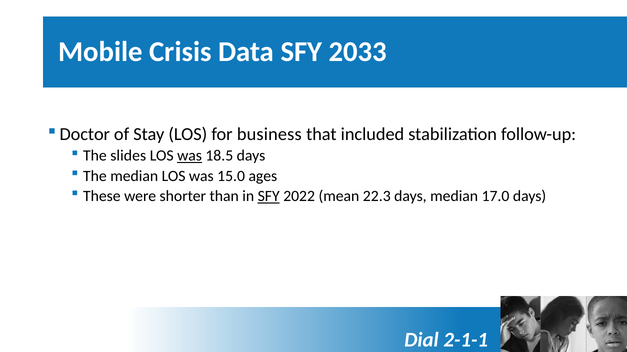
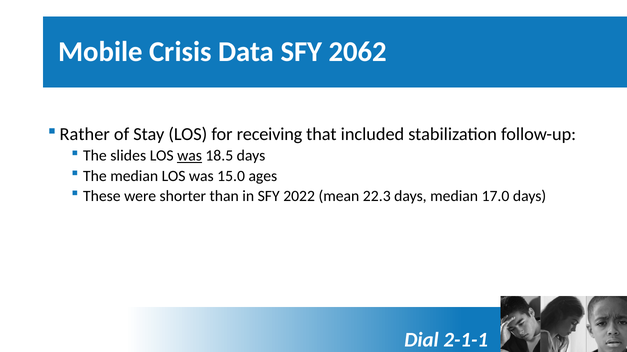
2033: 2033 -> 2062 (358, 52)
Doctor: Doctor -> Rather (85, 135)
business: business -> receiving (269, 135)
SFY underline: present -> none (269, 196)
